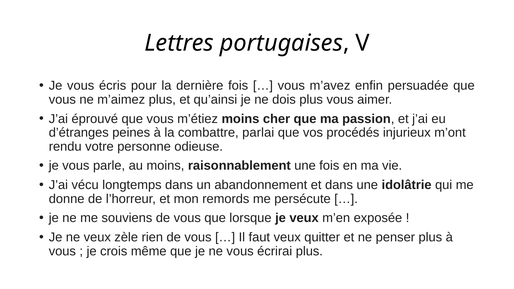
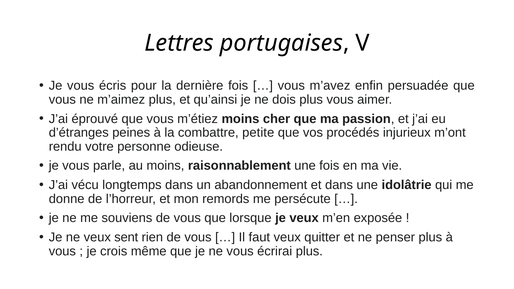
parlai: parlai -> petite (258, 133)
zèle: zèle -> sent (126, 237)
